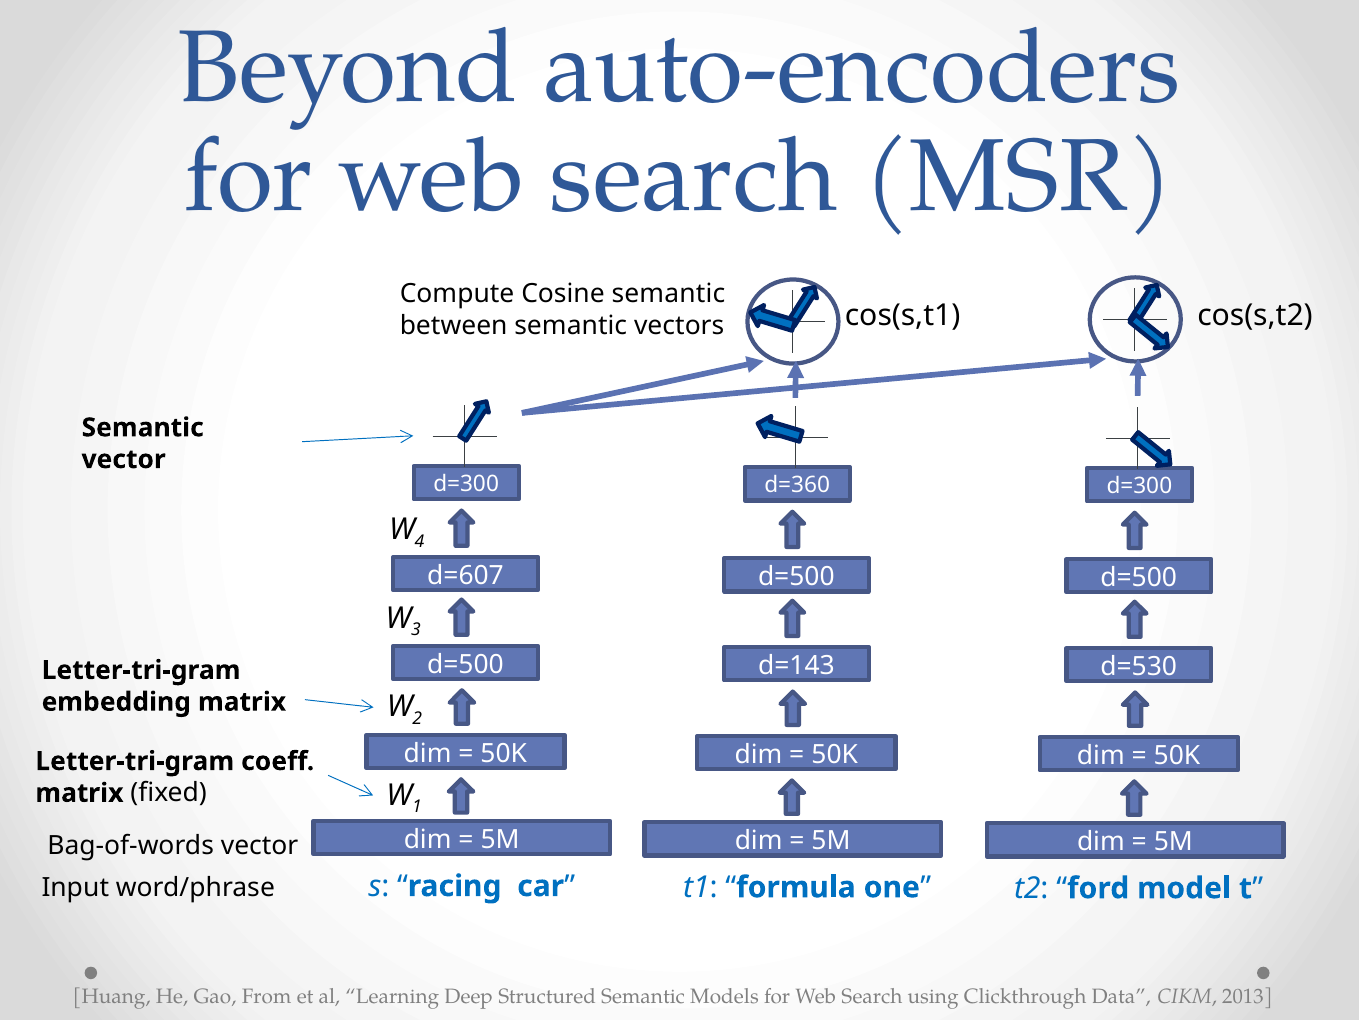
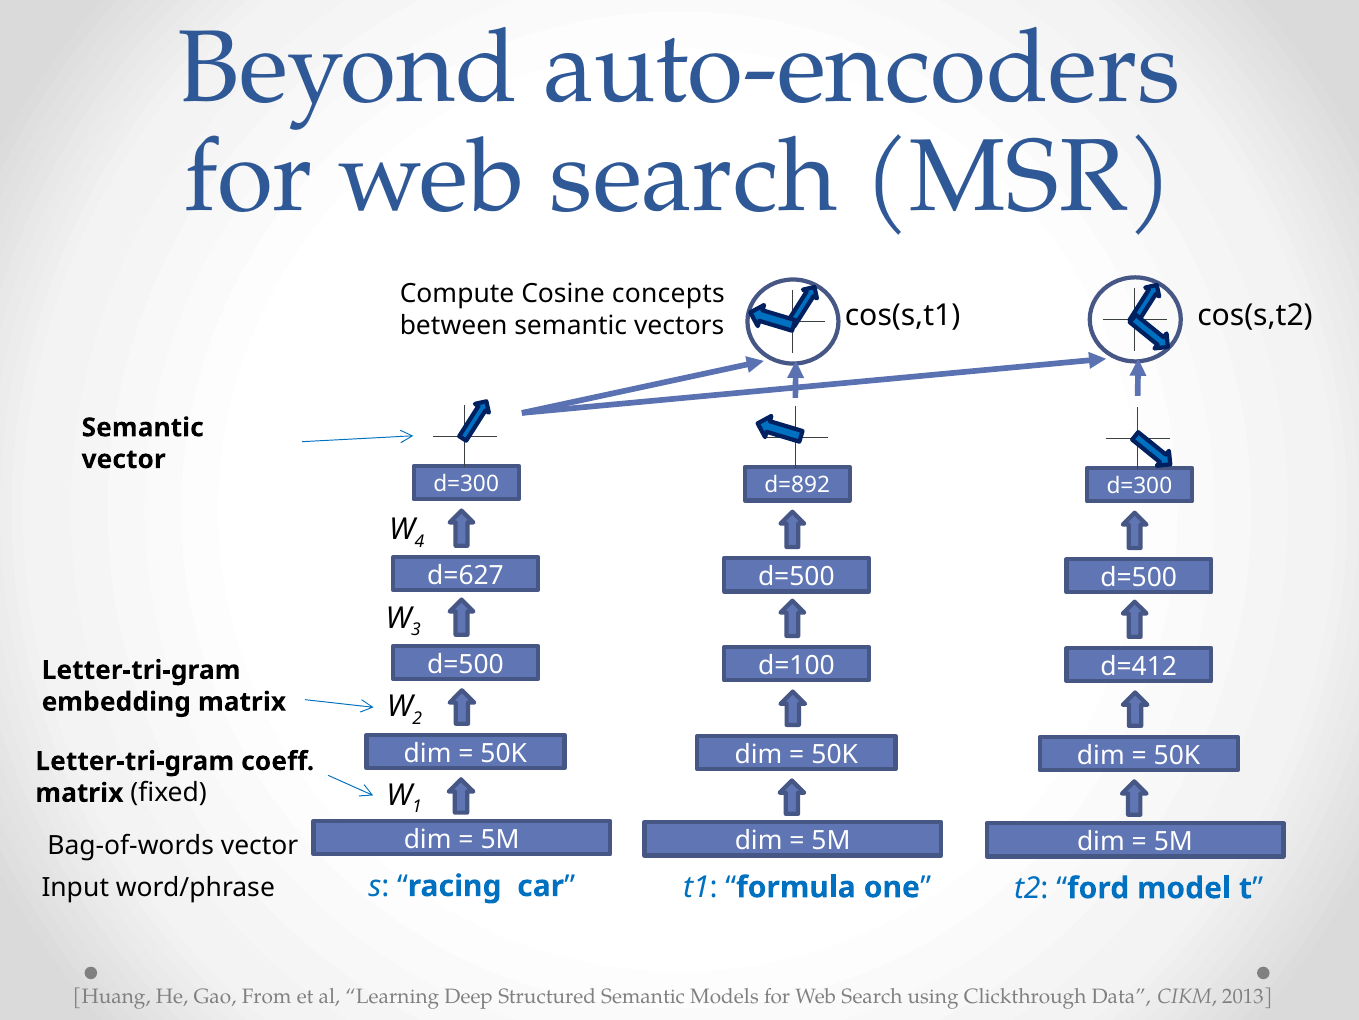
Cosine semantic: semantic -> concepts (668, 294)
d=360: d=360 -> d=892 (797, 485)
d=607: d=607 -> d=627 (465, 575)
d=143: d=143 -> d=100 (796, 665)
d=530: d=530 -> d=412 (1139, 666)
